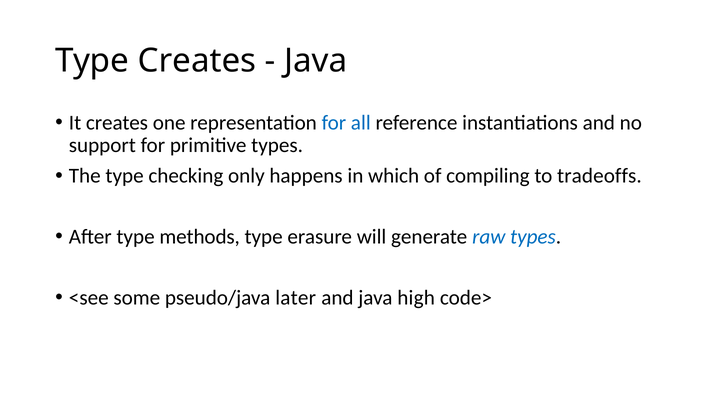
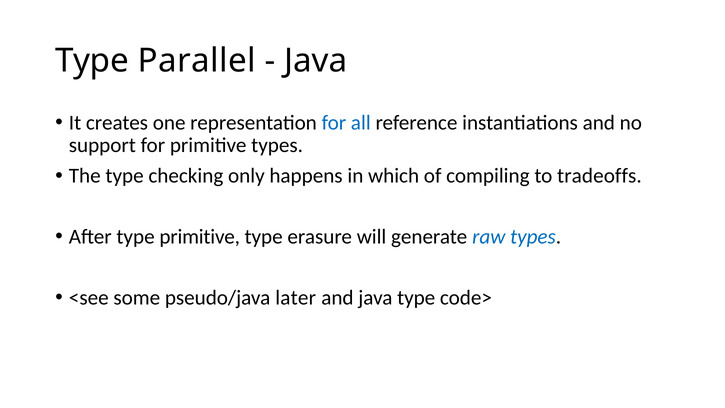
Type Creates: Creates -> Parallel (197, 61)
type methods: methods -> primitive (200, 237)
java high: high -> type (416, 297)
